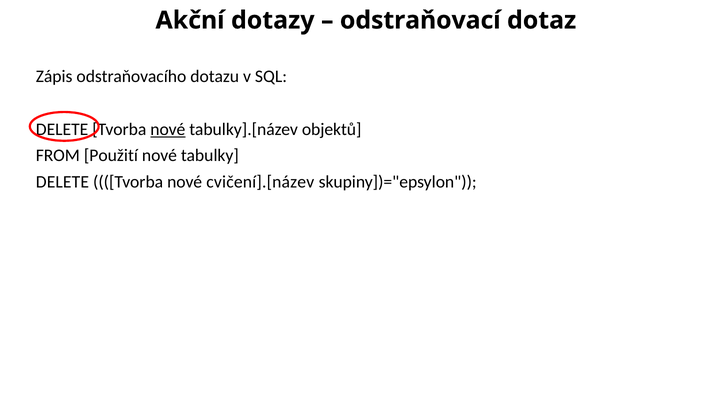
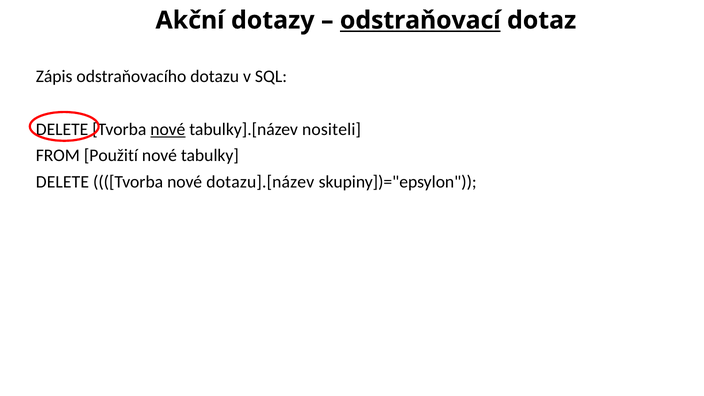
odstraňovací underline: none -> present (420, 20)
objektů: objektů -> nositeli (332, 129)
cvičení].[název: cvičení].[název -> dotazu].[název (260, 182)
